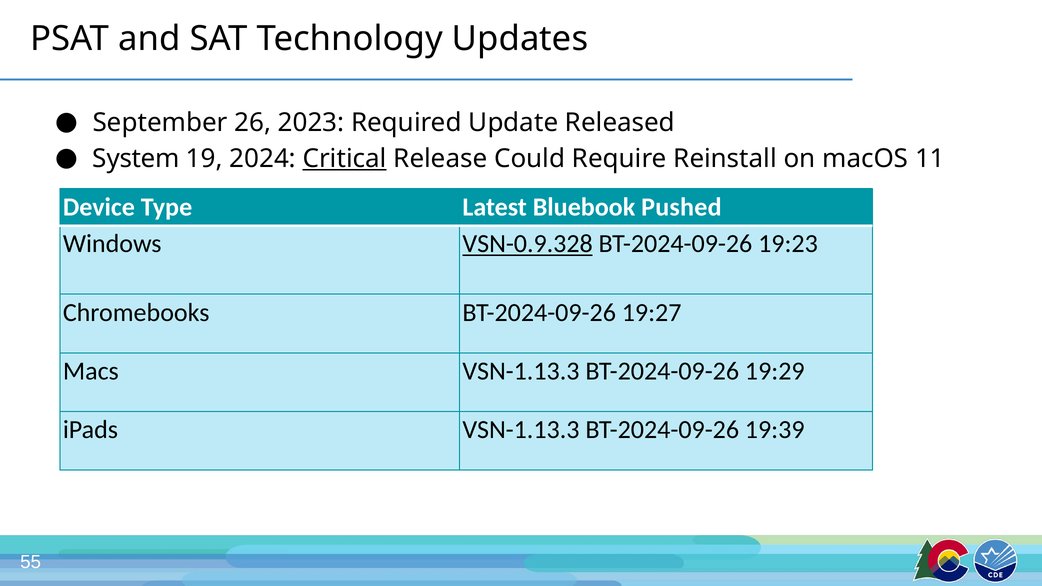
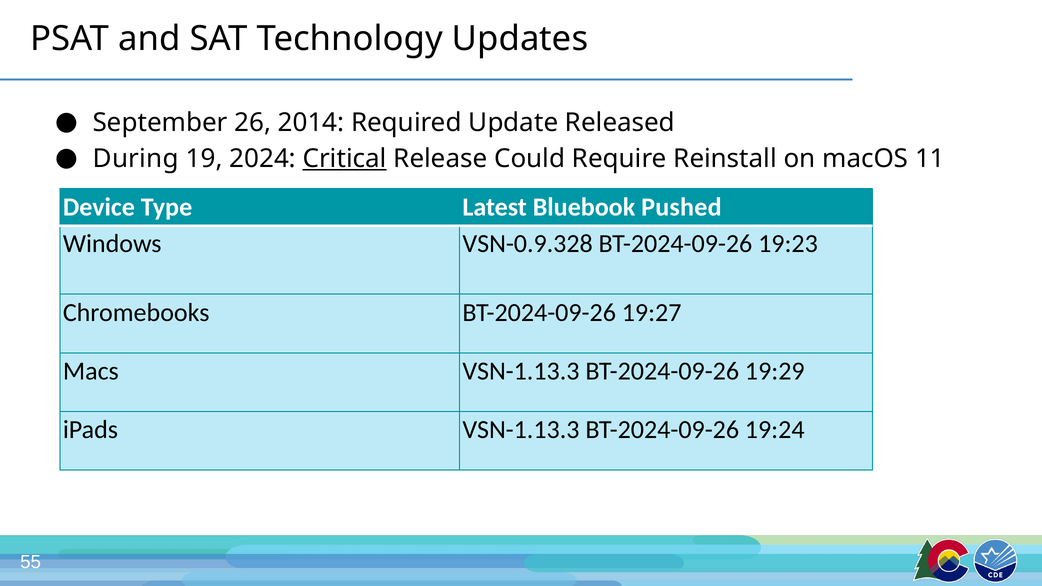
2023: 2023 -> 2014 (311, 123)
System: System -> During (136, 158)
VSN-0.9.328 underline: present -> none (528, 244)
19:39: 19:39 -> 19:24 (775, 430)
